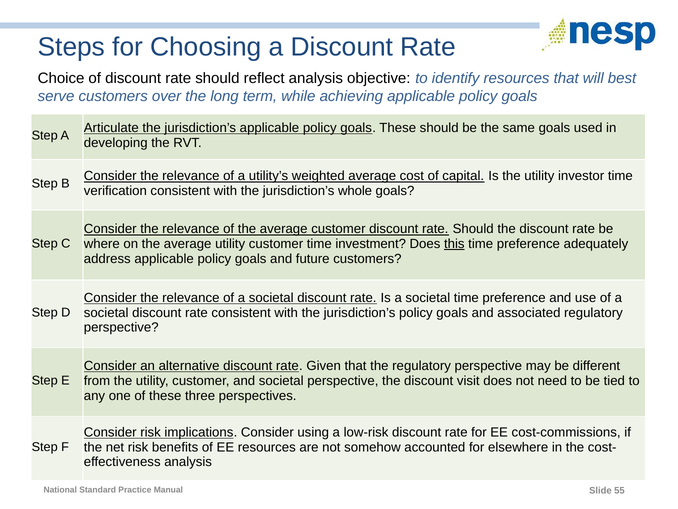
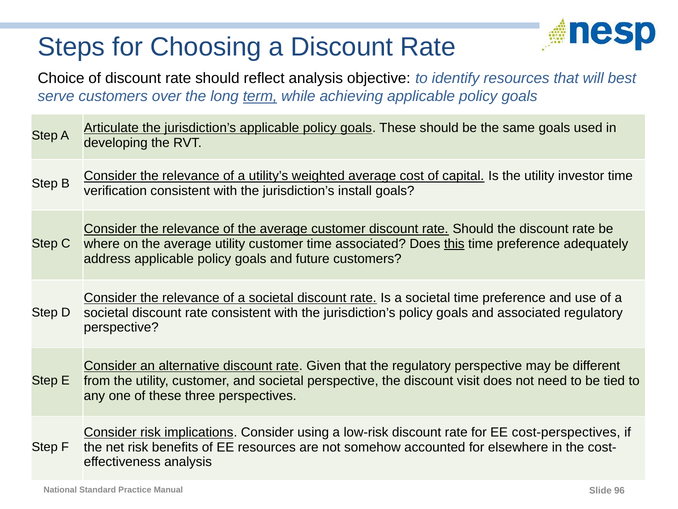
term underline: none -> present (260, 96)
whole: whole -> install (355, 191)
time investment: investment -> associated (371, 244)
cost-commissions: cost-commissions -> cost-perspectives (566, 432)
55: 55 -> 96 (619, 490)
